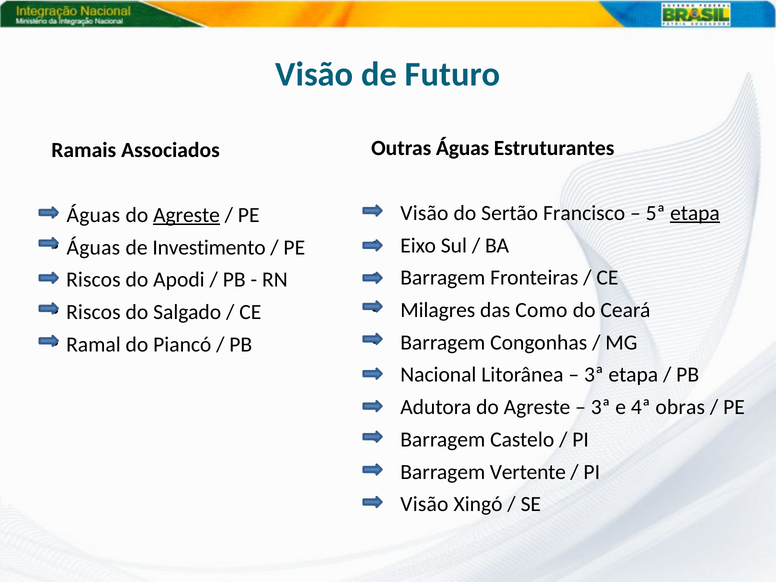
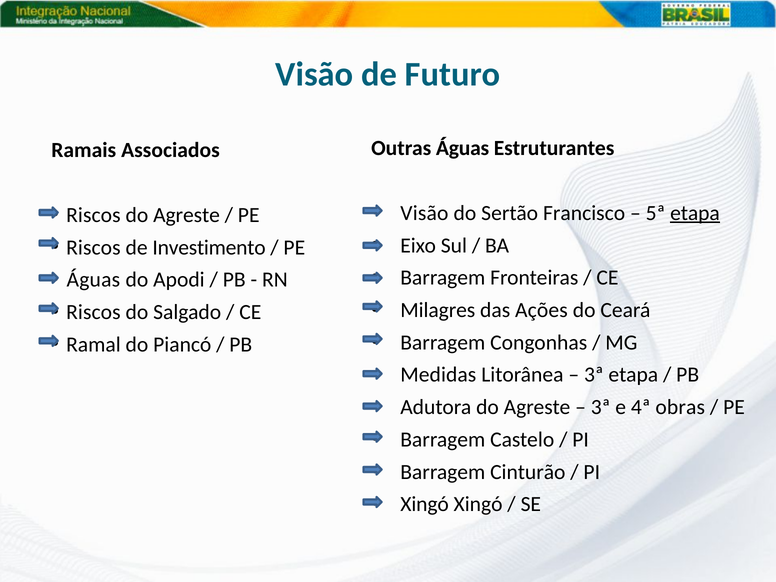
Águas: Águas -> Riscos (93, 215)
Agreste underline: present -> none (186, 215)
Águas: Águas -> Riscos (93, 247)
Riscos: Riscos -> Águas (93, 280)
Como: Como -> Ações (541, 310)
Nacional: Nacional -> Medidas (438, 375)
Vertente: Vertente -> Cinturão (528, 472)
Visão: Visão -> Xingó (425, 504)
